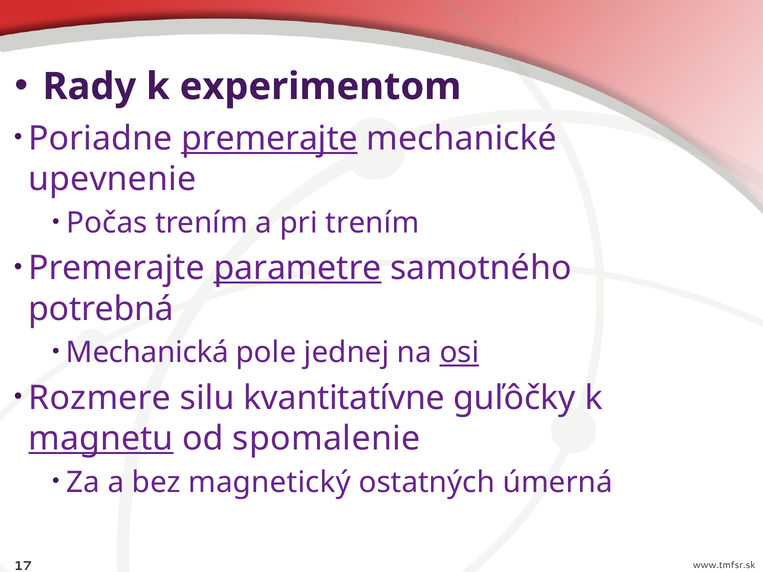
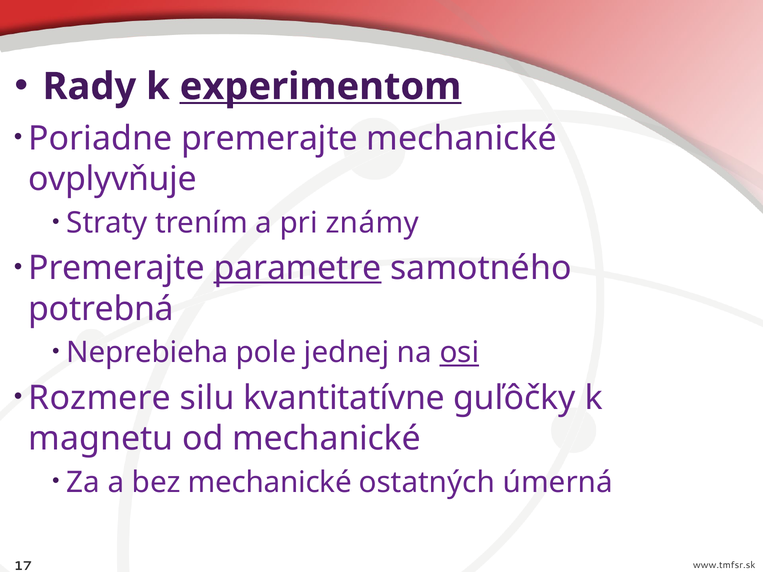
experimentom underline: none -> present (321, 87)
premerajte underline: present -> none (269, 138)
upevnenie: upevnenie -> ovplyvňuje (113, 179)
Počas: Počas -> Straty (107, 223)
pri trením: trením -> známy (372, 223)
Mechanická: Mechanická -> Neprebieha (147, 353)
magnetu underline: present -> none (101, 439)
od spomalenie: spomalenie -> mechanické (327, 439)
bez magnetický: magnetický -> mechanické (270, 483)
